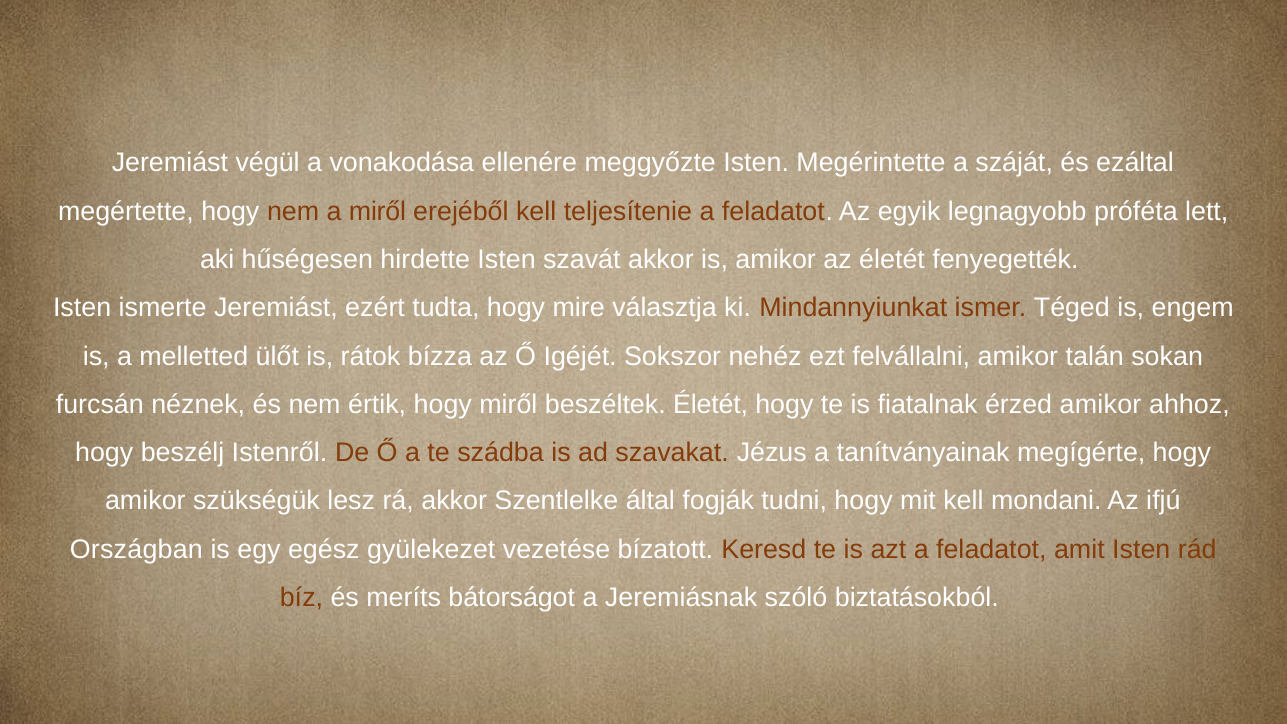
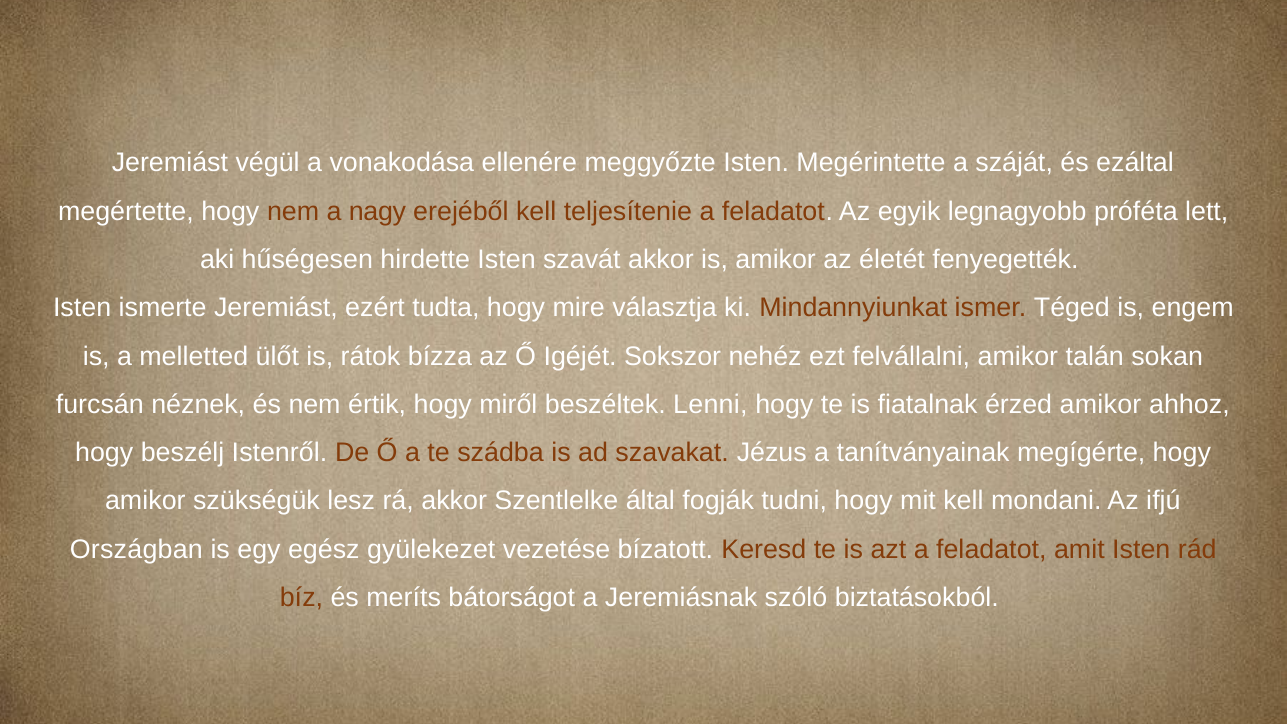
a miről: miről -> nagy (377, 211)
beszéltek Életét: Életét -> Lenni (710, 404)
